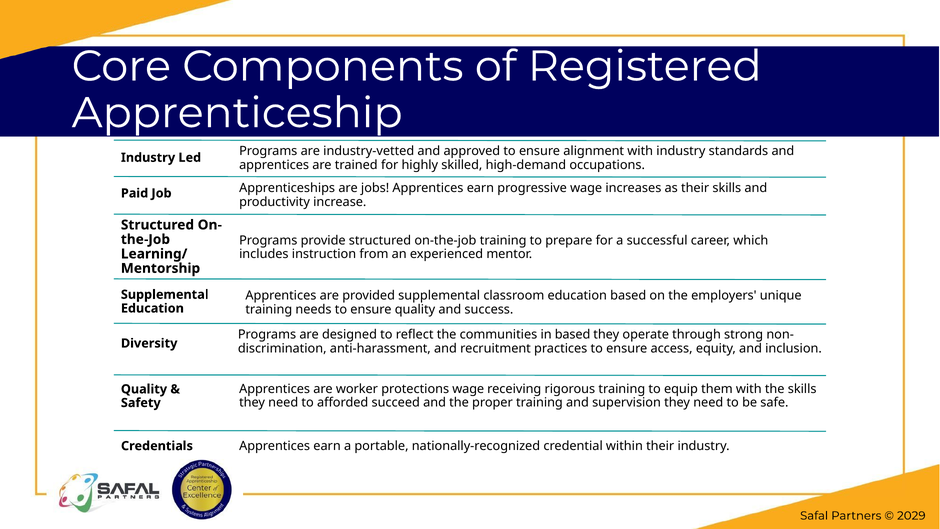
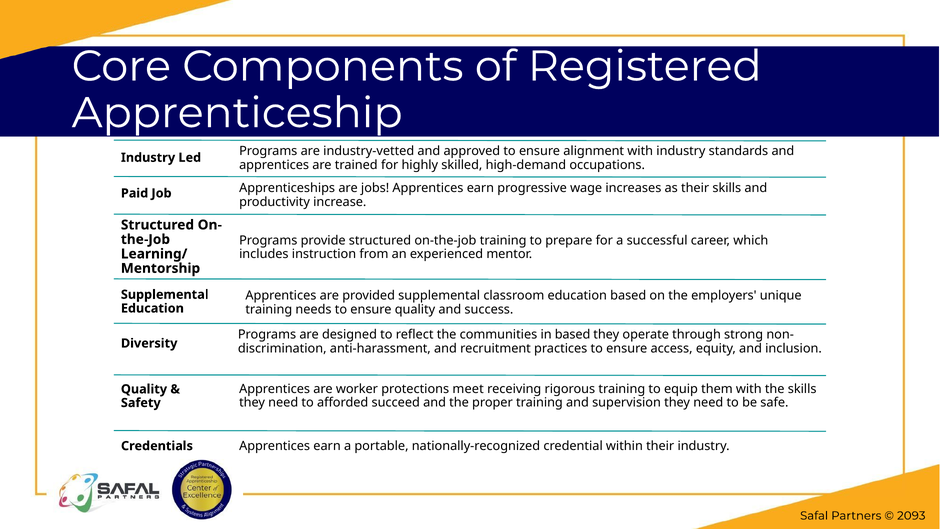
protections wage: wage -> meet (468, 389)
2029: 2029 -> 2093 (911, 515)
